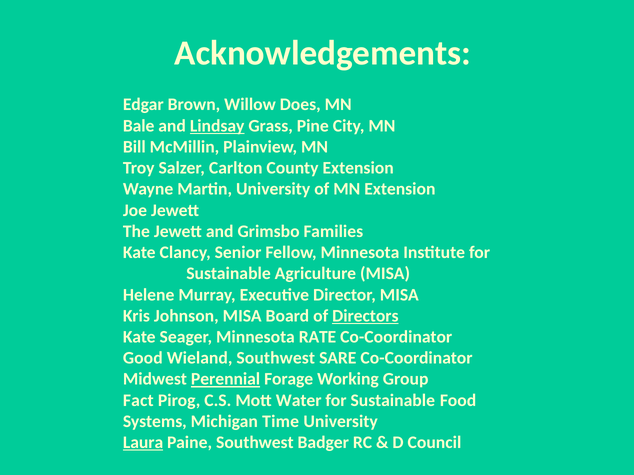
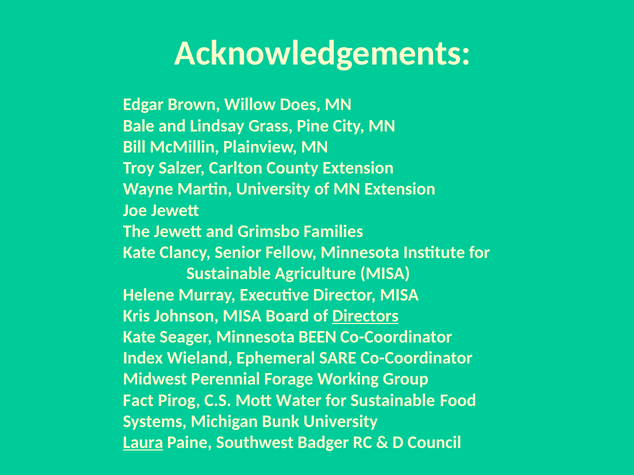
Lindsay underline: present -> none (217, 126)
RATE: RATE -> BEEN (317, 337)
Good: Good -> Index (143, 358)
Wieland Southwest: Southwest -> Ephemeral (276, 358)
Perennial underline: present -> none (226, 380)
Time: Time -> Bunk (281, 422)
